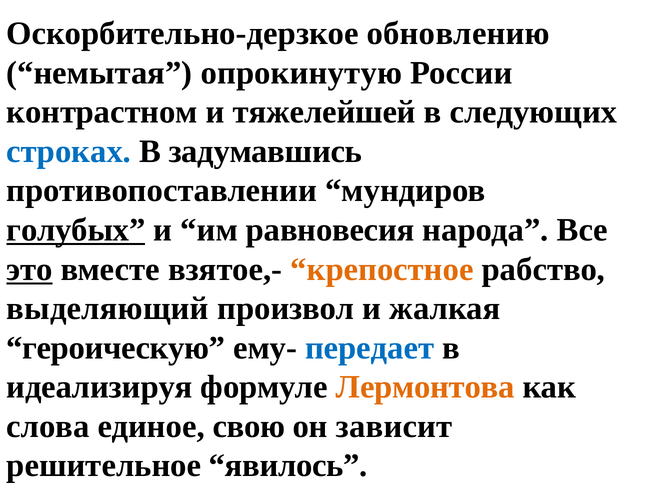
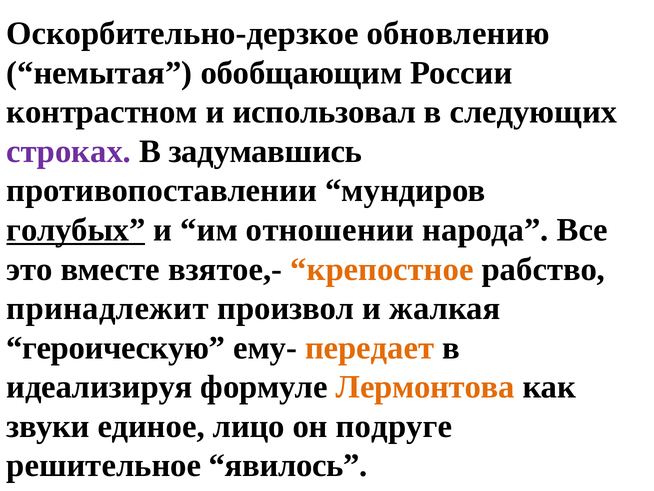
опрокинутую: опрокинутую -> обобщающим (301, 73)
тяжелейшей: тяжелейшей -> использовал (324, 112)
строках colour: blue -> purple (69, 151)
равновесия: равновесия -> отношении (330, 230)
это underline: present -> none (30, 269)
выделяющий: выделяющий -> принадлежит (108, 308)
передает colour: blue -> orange (370, 347)
слова: слова -> звуки (48, 426)
свою: свою -> лицо (249, 426)
зависит: зависит -> подруге (394, 426)
